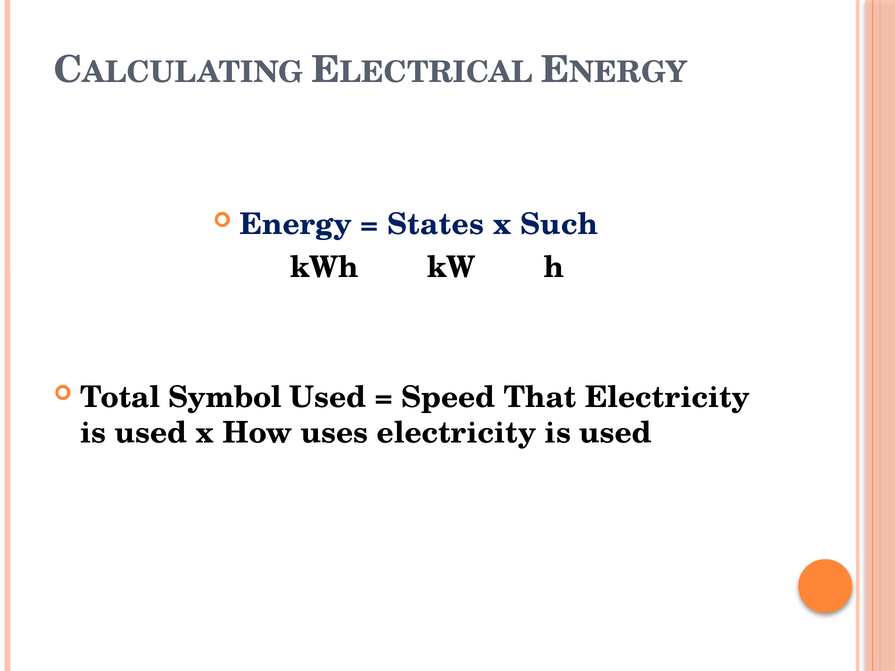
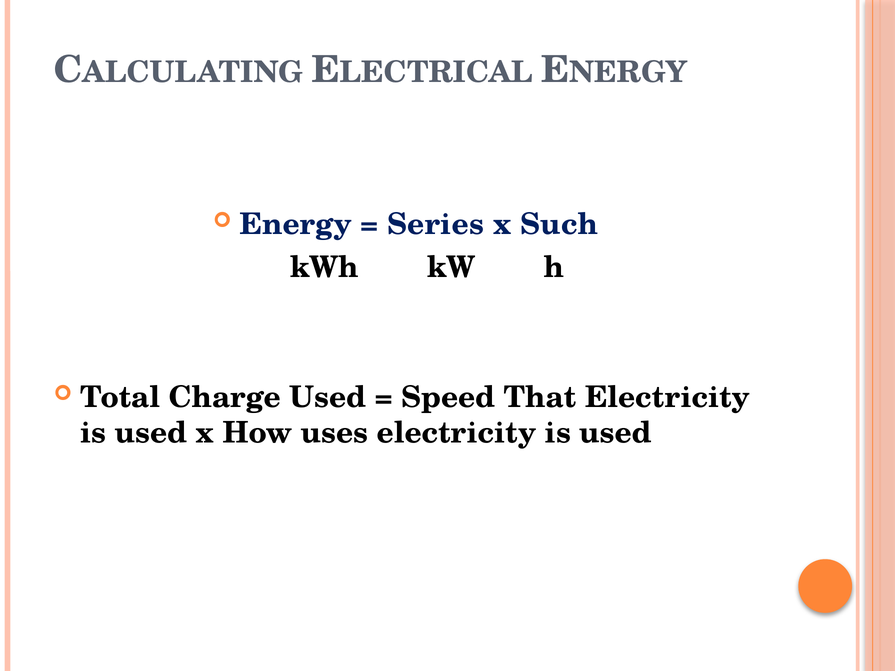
States: States -> Series (436, 224)
Symbol: Symbol -> Charge (225, 397)
